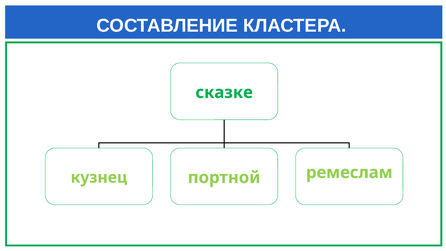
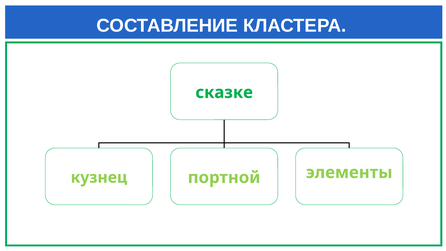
ремеслам: ремеслам -> элементы (349, 172)
